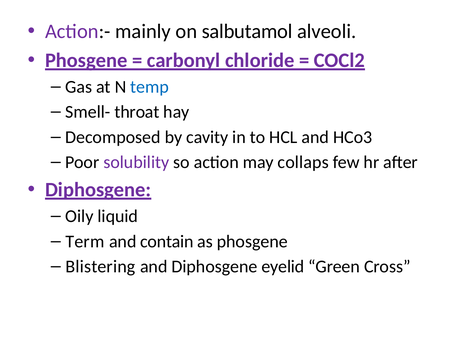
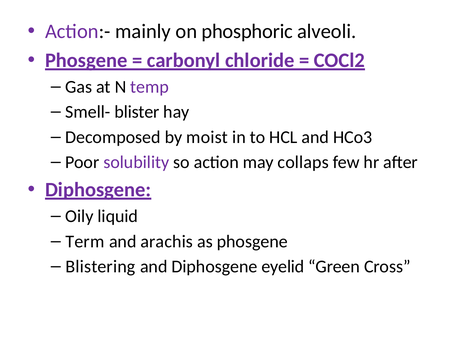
salbutamol: salbutamol -> phosphoric (247, 31)
temp colour: blue -> purple (150, 87)
throat: throat -> blister (137, 112)
cavity: cavity -> moist (207, 137)
contain: contain -> arachis (167, 241)
